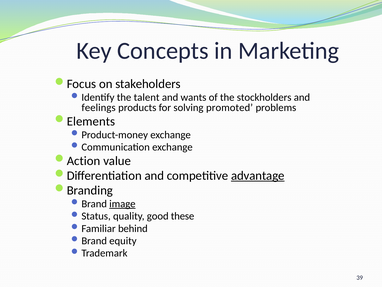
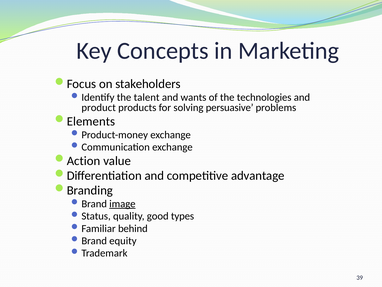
stockholders: stockholders -> technologies (264, 97)
feelings: feelings -> product (99, 107)
promoted: promoted -> persuasive (230, 107)
advantage underline: present -> none (258, 175)
these: these -> types (183, 216)
